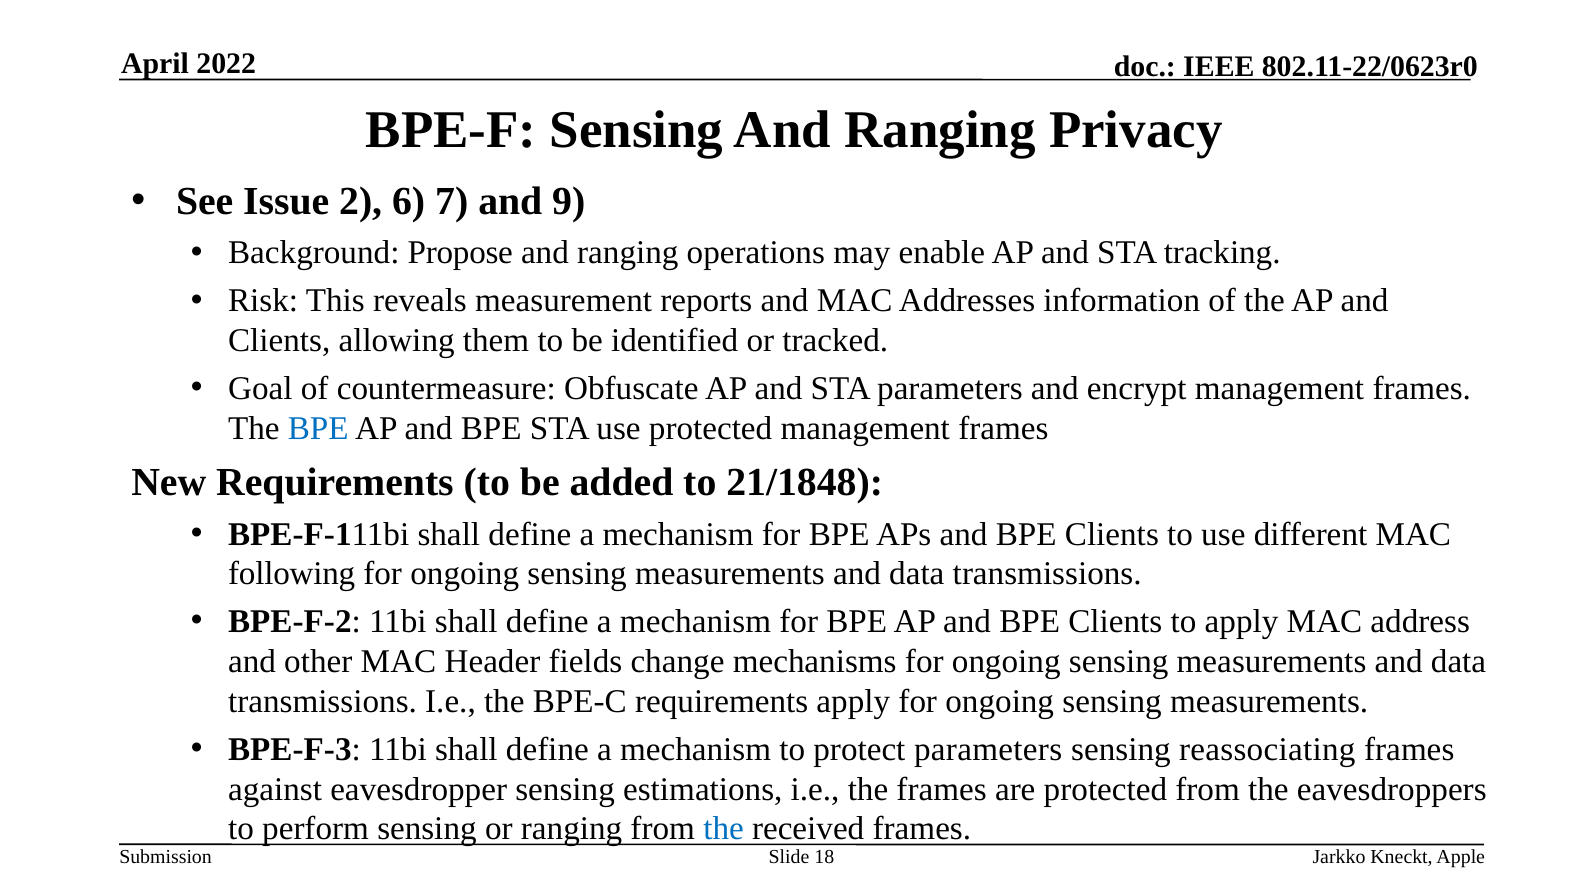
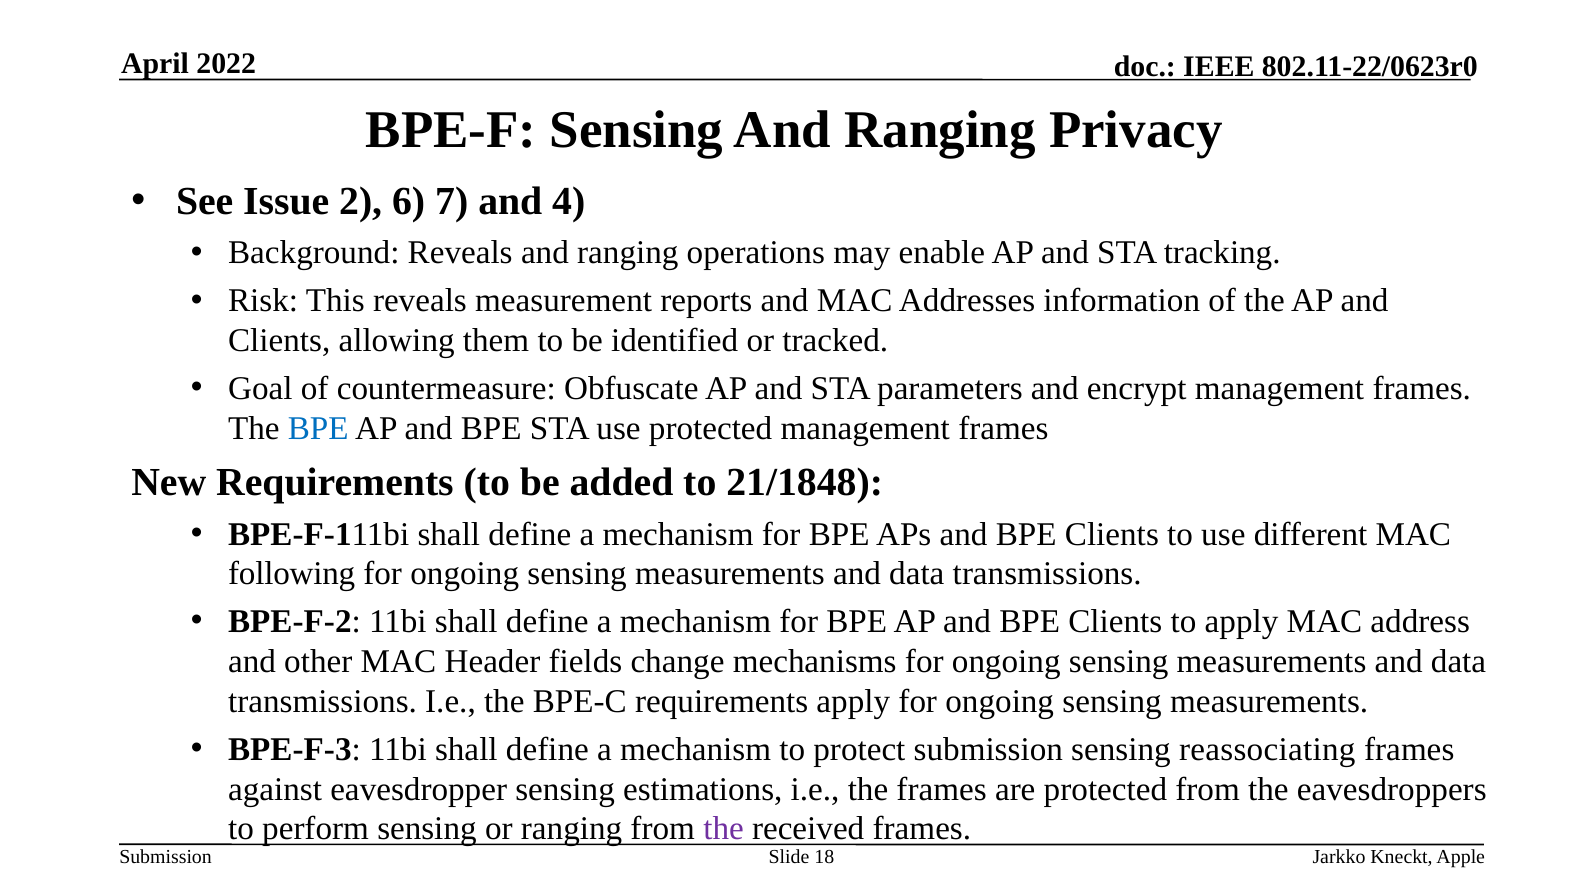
9: 9 -> 4 (569, 202)
Background Propose: Propose -> Reveals (460, 253)
protect parameters: parameters -> submission (988, 750)
the colour: blue -> purple (724, 829)
